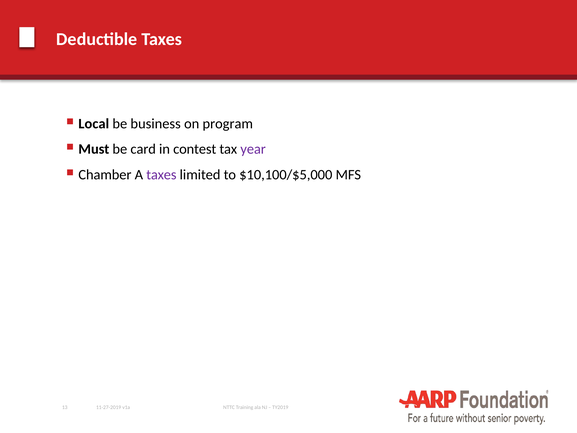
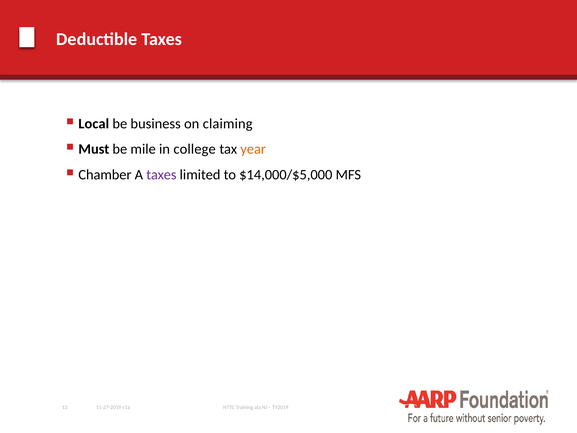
program: program -> claiming (228, 124)
card: card -> mile (143, 149)
contest: contest -> college (195, 149)
year colour: purple -> orange (253, 149)
$10,100/$5,000: $10,100/$5,000 -> $14,000/$5,000 (286, 175)
